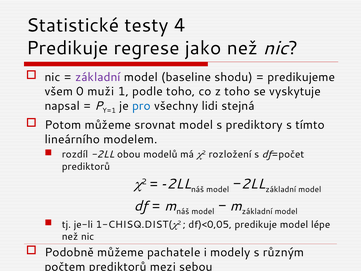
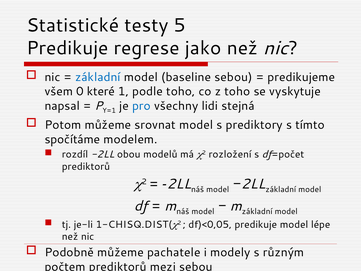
4: 4 -> 5 (180, 25)
základní colour: purple -> blue (98, 77)
baseline shodu: shodu -> sebou (233, 77)
muži: muži -> které (101, 91)
lineárního: lineárního -> spočítáme (72, 139)
